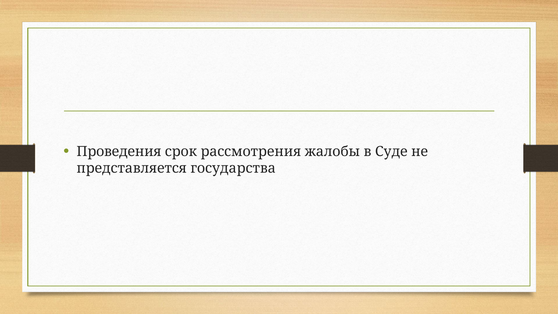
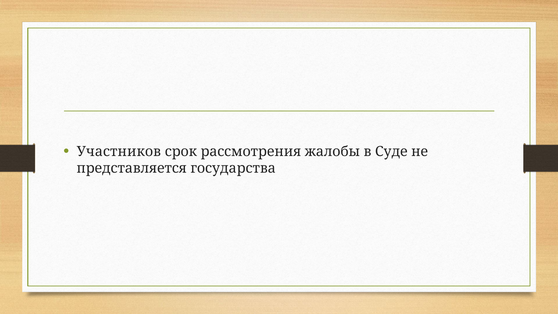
Проведения: Проведения -> Участников (119, 151)
